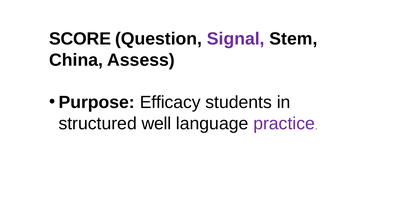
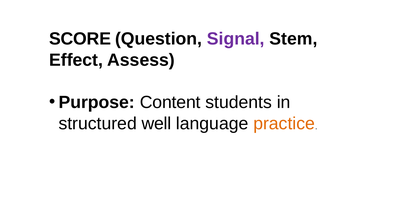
China: China -> Effect (76, 60)
Efficacy: Efficacy -> Content (170, 102)
practice colour: purple -> orange (284, 123)
